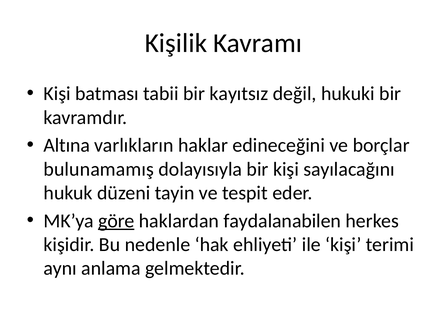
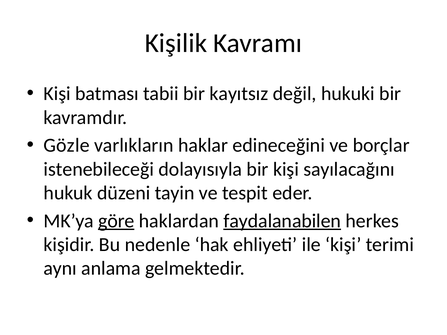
Altına: Altına -> Gözle (67, 145)
bulunamamış: bulunamamış -> istenebileceği (99, 169)
faydalanabilen underline: none -> present (282, 221)
